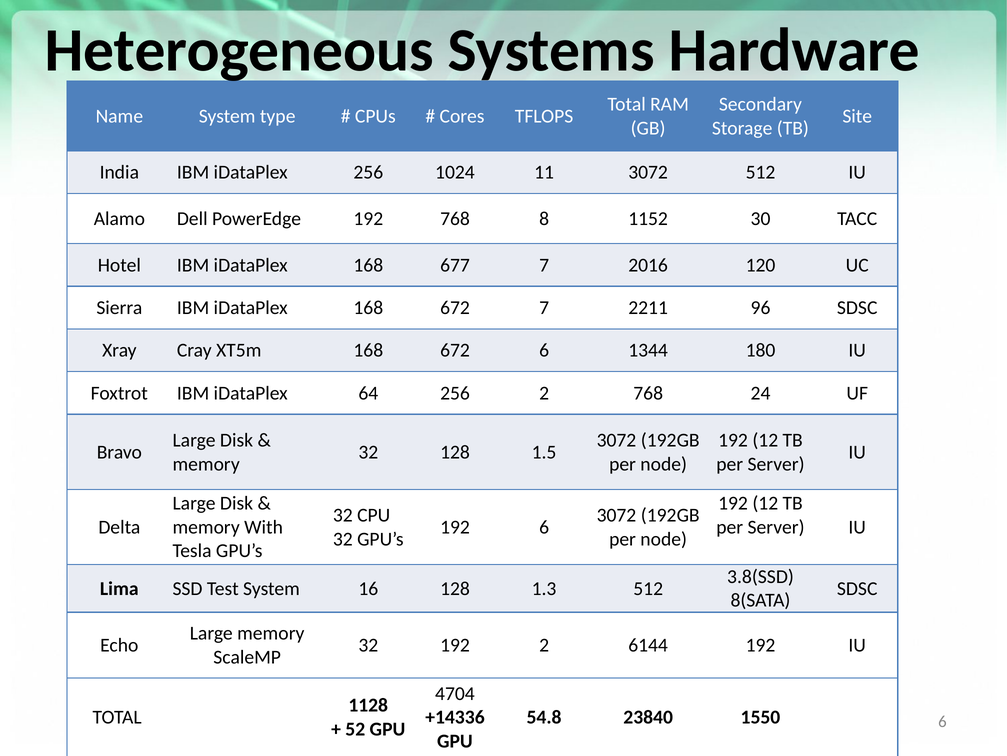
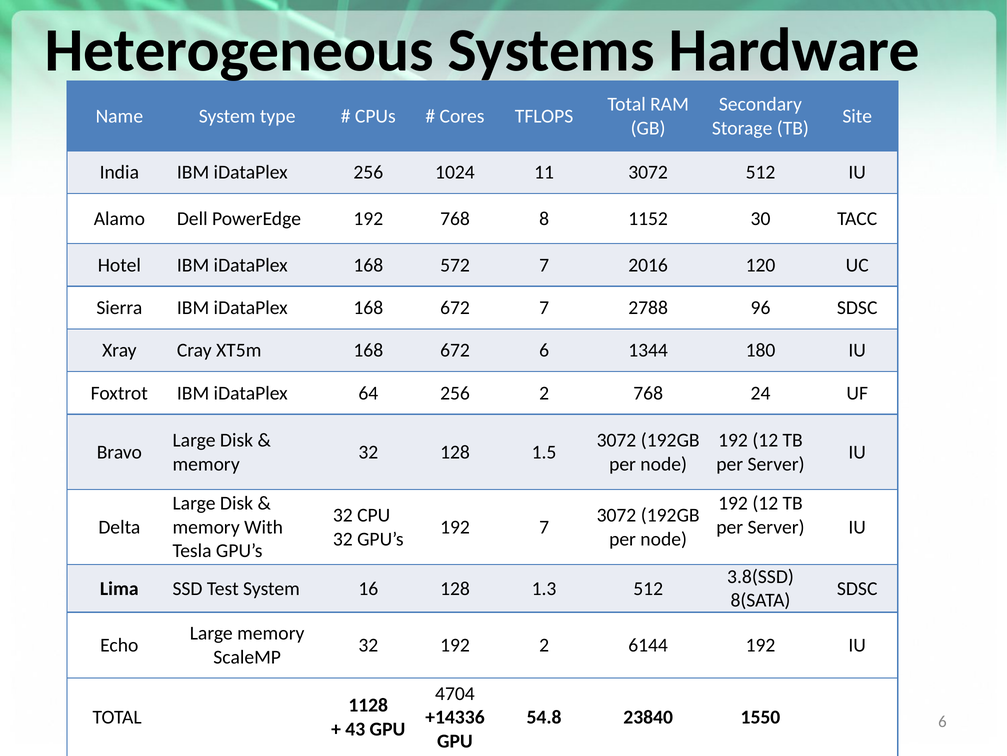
677: 677 -> 572 (455, 265)
2211: 2211 -> 2788 (648, 307)
192 6: 6 -> 7 (544, 527)
52: 52 -> 43 (355, 729)
